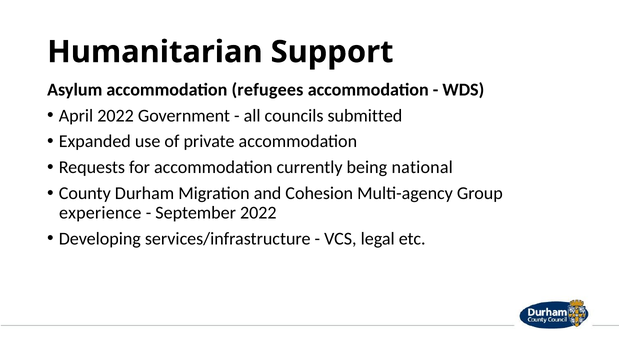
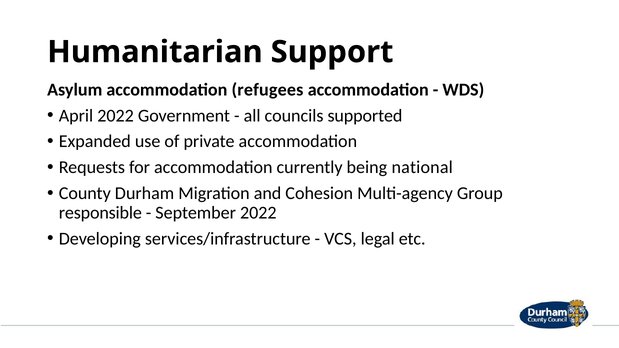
submitted: submitted -> supported (365, 116)
experience: experience -> responsible (100, 213)
